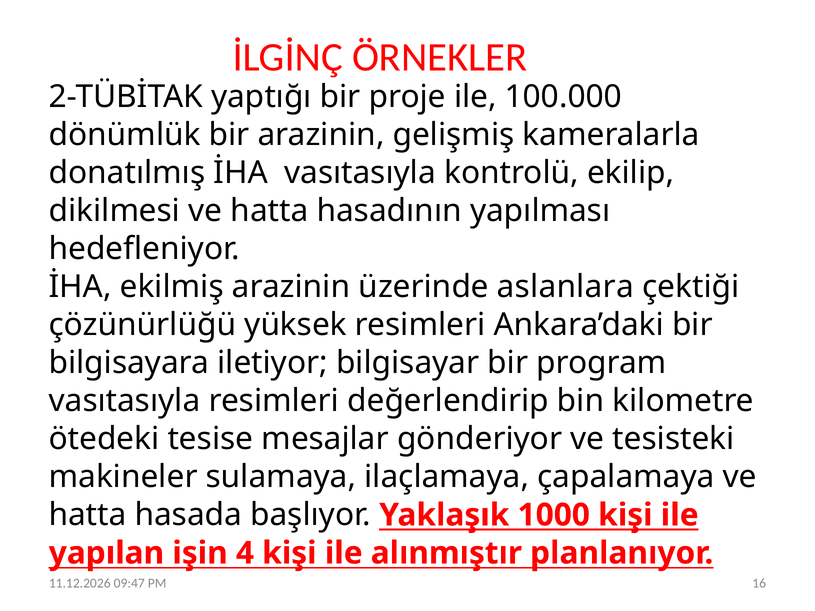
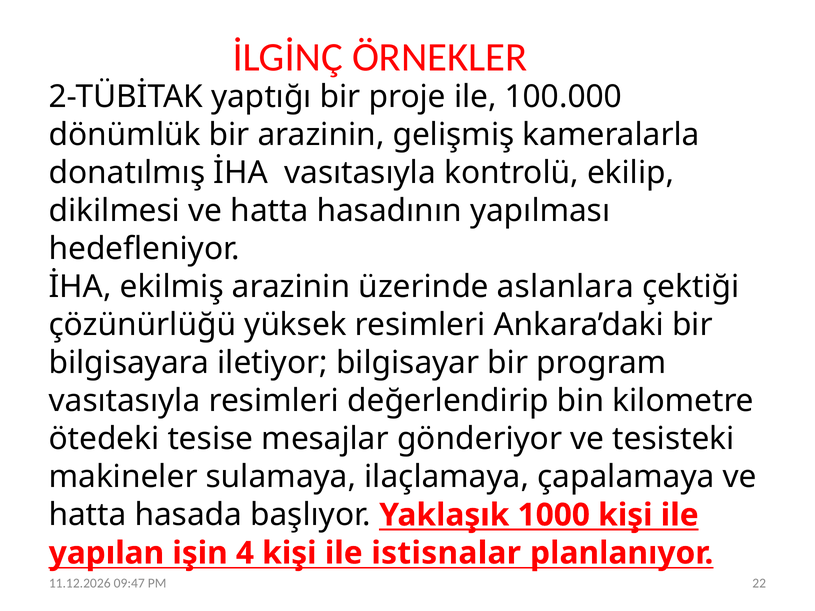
alınmıştır: alınmıştır -> istisnalar (446, 553)
16: 16 -> 22 (759, 584)
